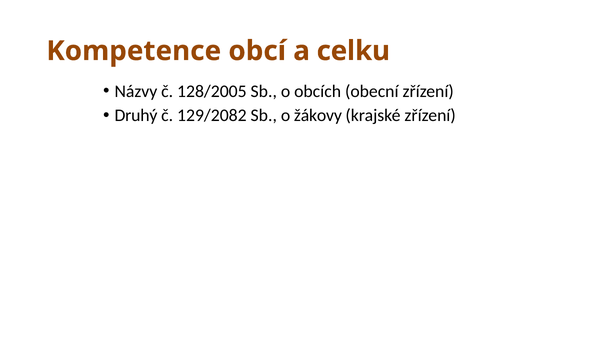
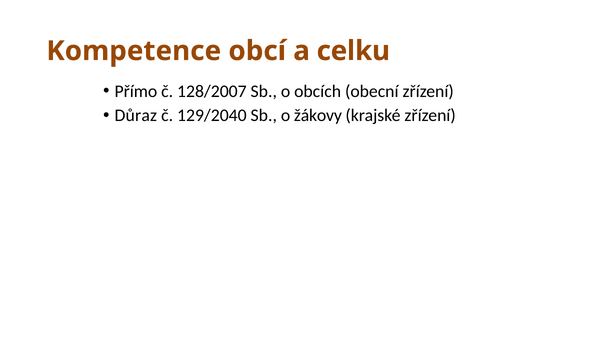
Názvy: Názvy -> Přímo (136, 91)
128/2005: 128/2005 -> 128/2007 (212, 91)
Druhý: Druhý -> Důraz (136, 116)
129/2082: 129/2082 -> 129/2040 (212, 116)
